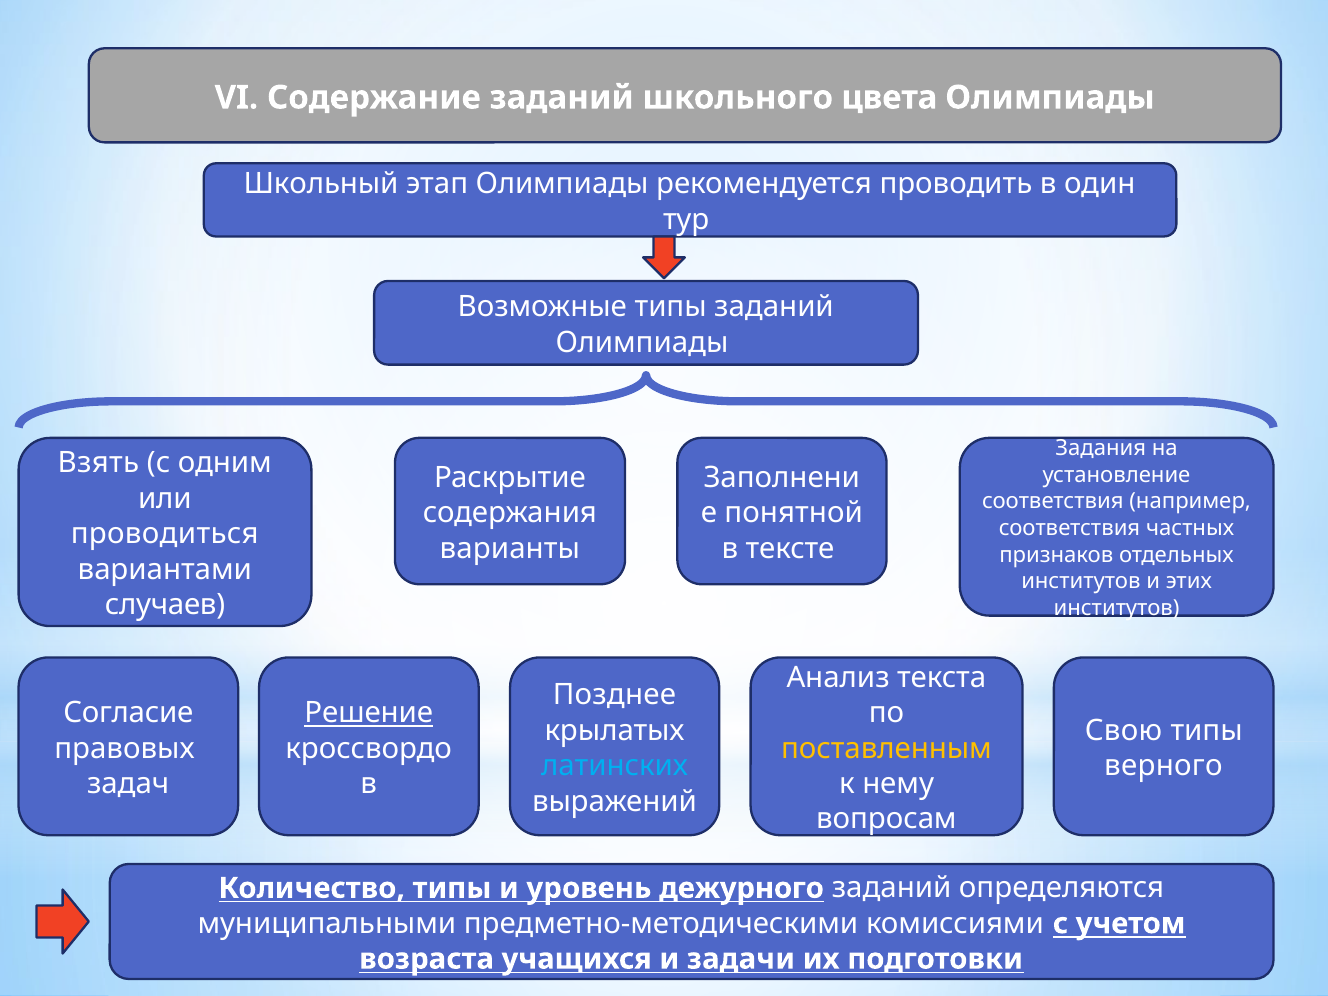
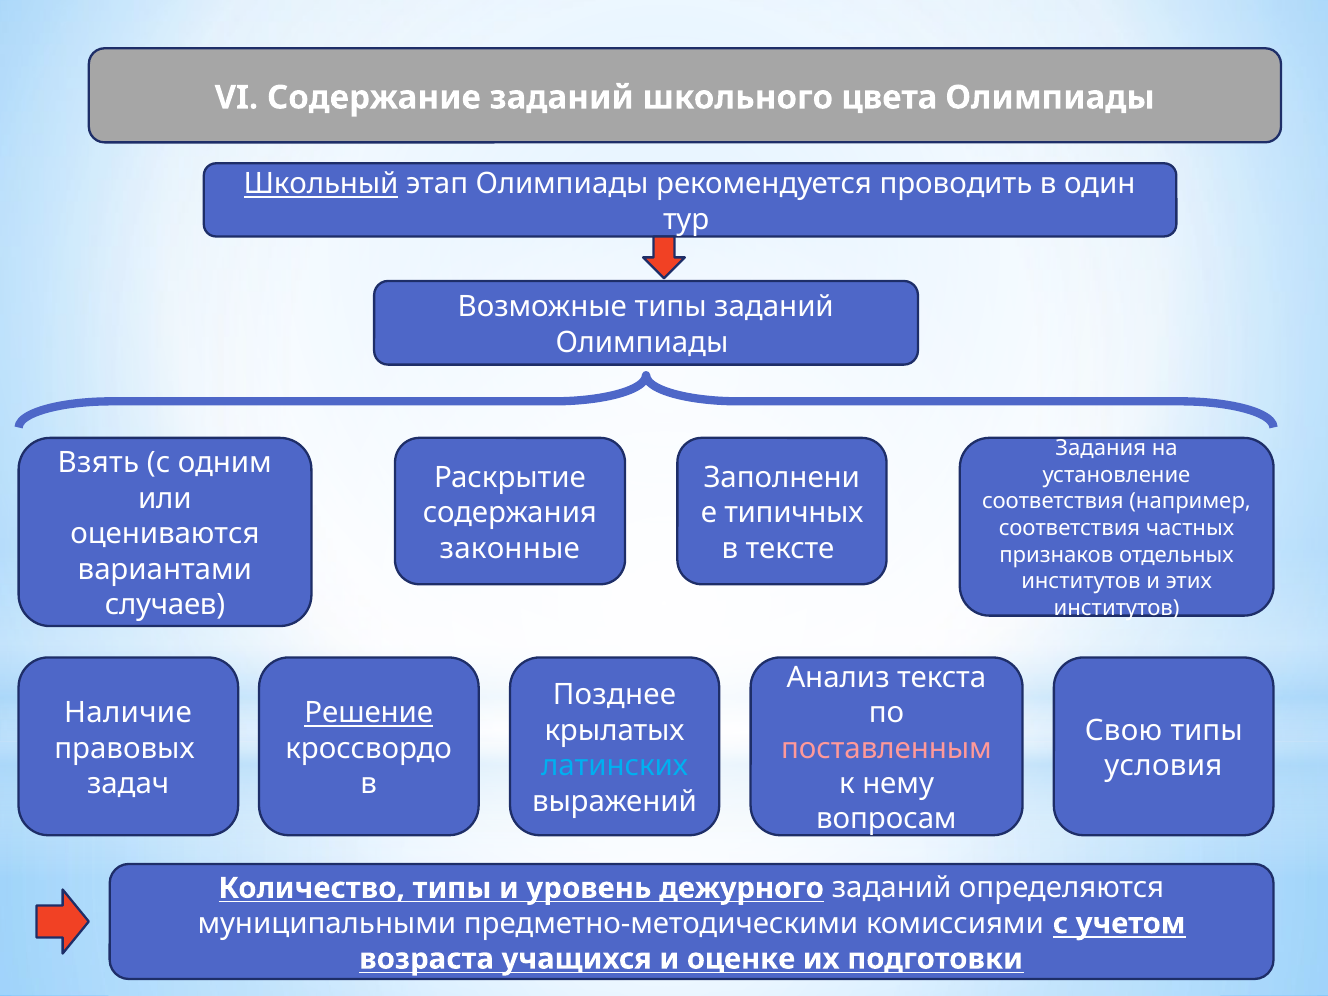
Школьный underline: none -> present (321, 184)
понятной: понятной -> типичных (794, 513)
проводиться: проводиться -> оцениваются (165, 534)
варианты: варианты -> законные (510, 548)
Согласие: Согласие -> Наличие (128, 713)
поставленным colour: yellow -> pink (886, 748)
верного: верного -> условия (1163, 766)
задачи: задачи -> оценке (741, 959)
